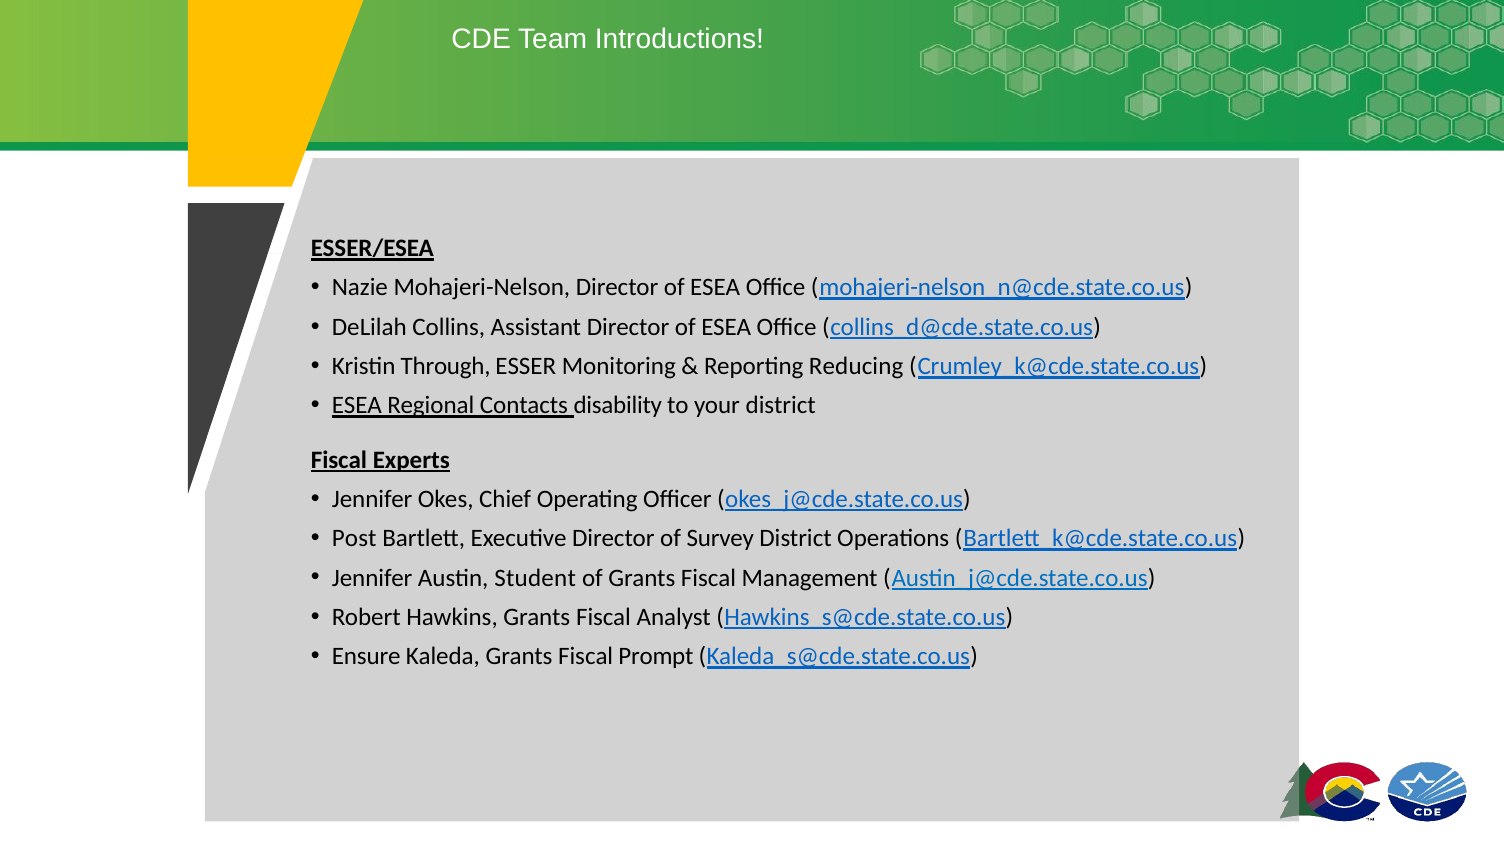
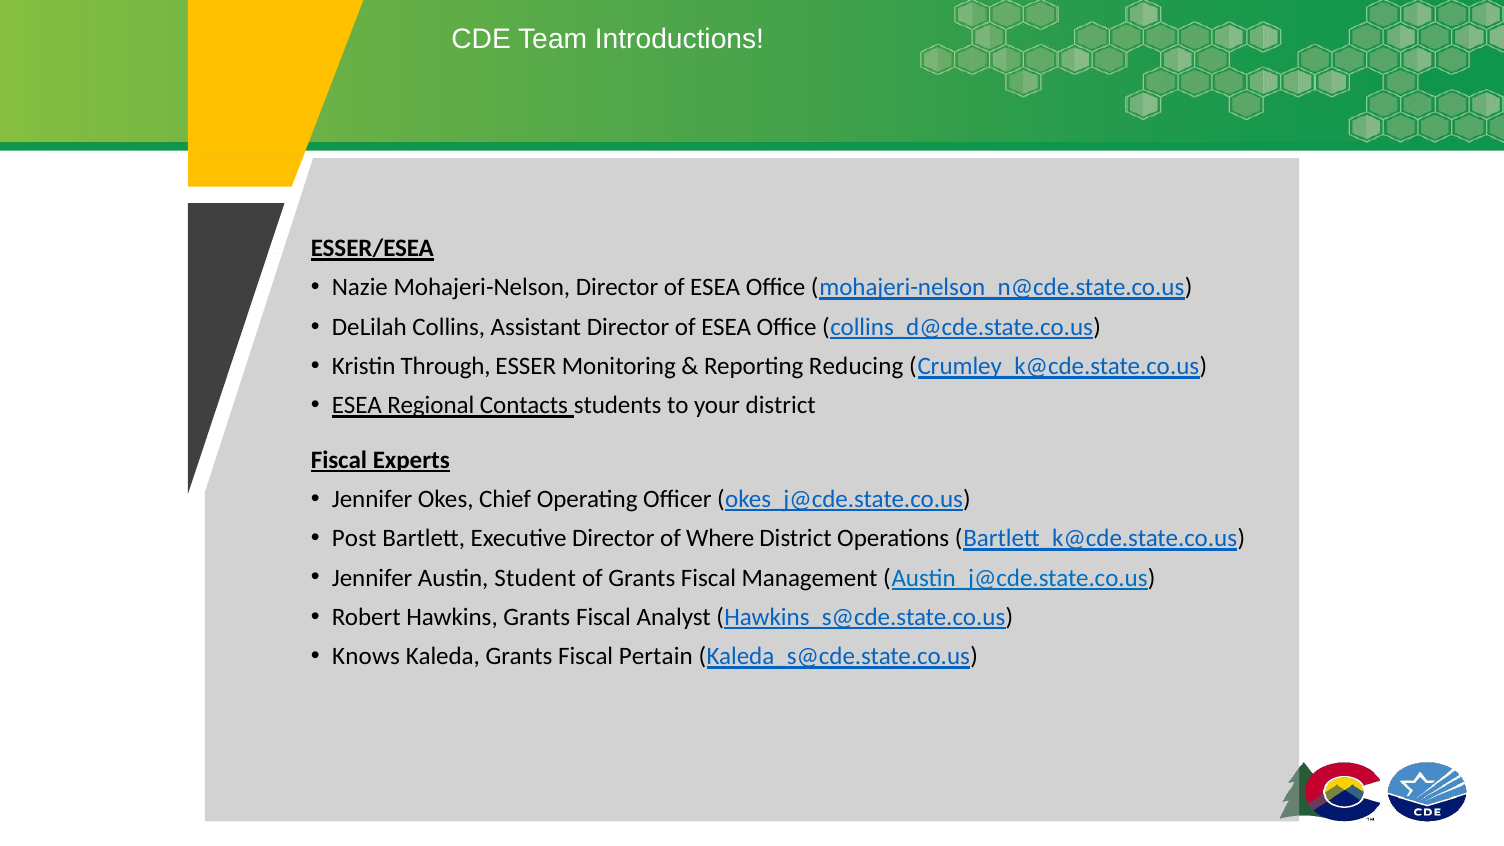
disability: disability -> students (618, 406)
Survey: Survey -> Where (720, 538)
Ensure: Ensure -> Knows (366, 657)
Prompt: Prompt -> Pertain (656, 657)
